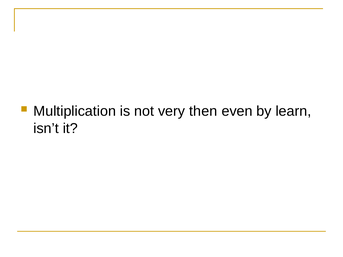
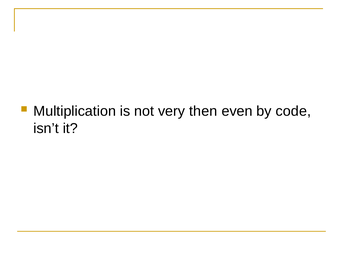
learn: learn -> code (293, 111)
